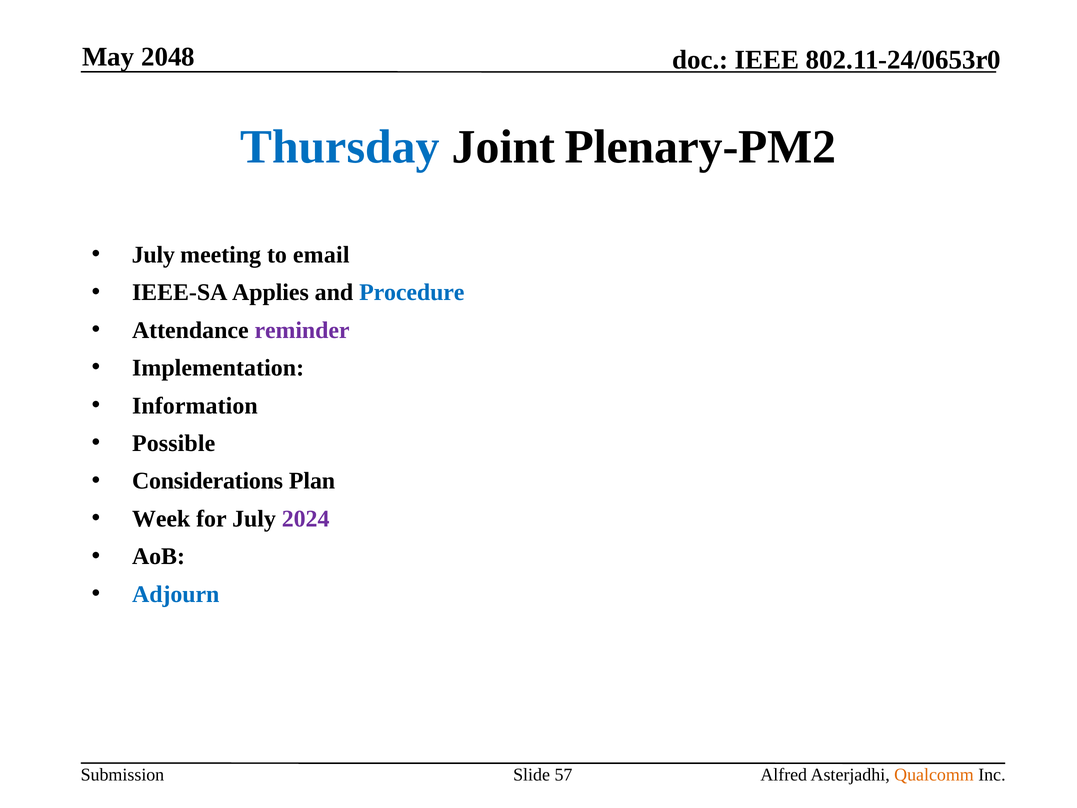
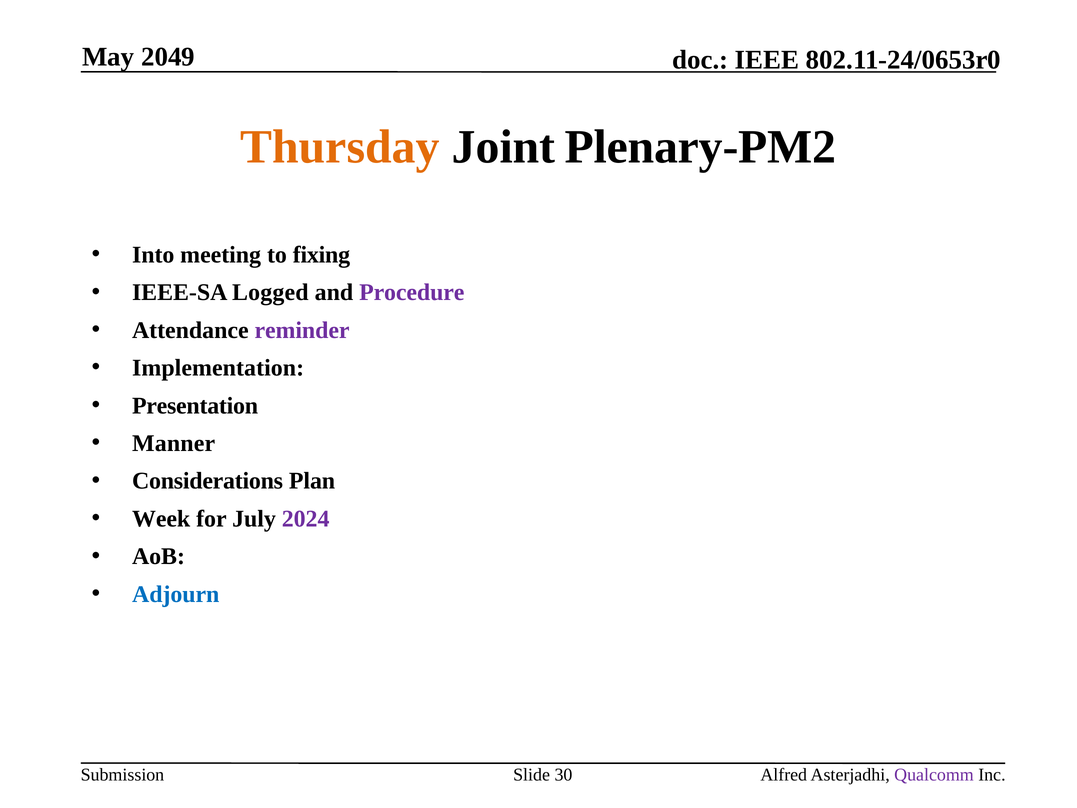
2048: 2048 -> 2049 (168, 57)
Thursday colour: blue -> orange (340, 147)
July: July -> Into (153, 255)
email: email -> fixing (321, 255)
Applies: Applies -> Logged (270, 292)
Procedure colour: blue -> purple (412, 292)
Information: Information -> Presentation (195, 406)
Possible: Possible -> Manner (174, 443)
57: 57 -> 30 (563, 775)
Qualcomm colour: orange -> purple (934, 775)
